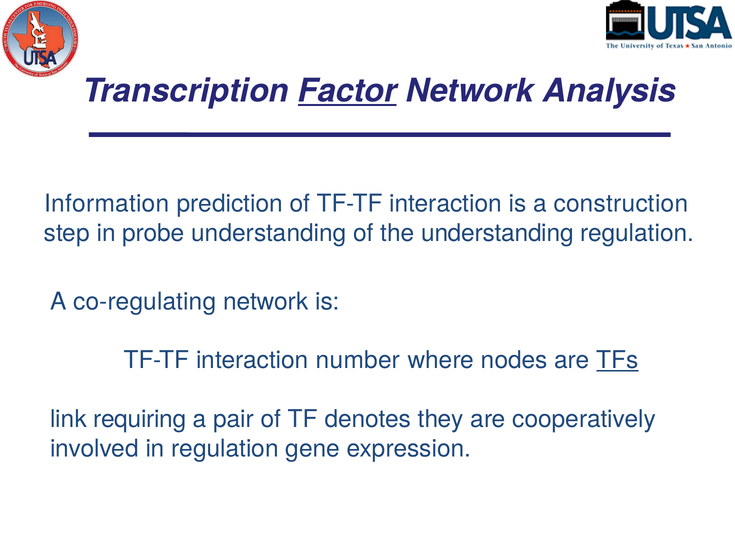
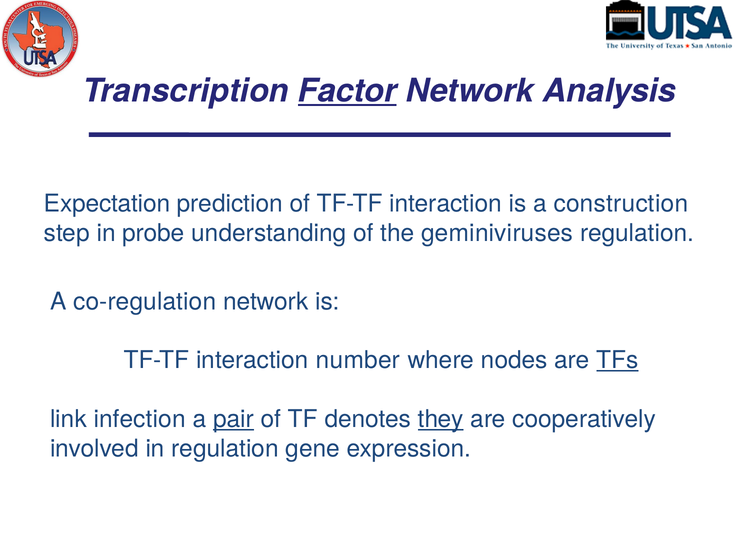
Information: Information -> Expectation (107, 204)
the understanding: understanding -> geminiviruses (497, 233)
co-regulating: co-regulating -> co-regulation (145, 302)
requiring: requiring -> infection (140, 419)
pair underline: none -> present (233, 419)
they underline: none -> present (441, 419)
